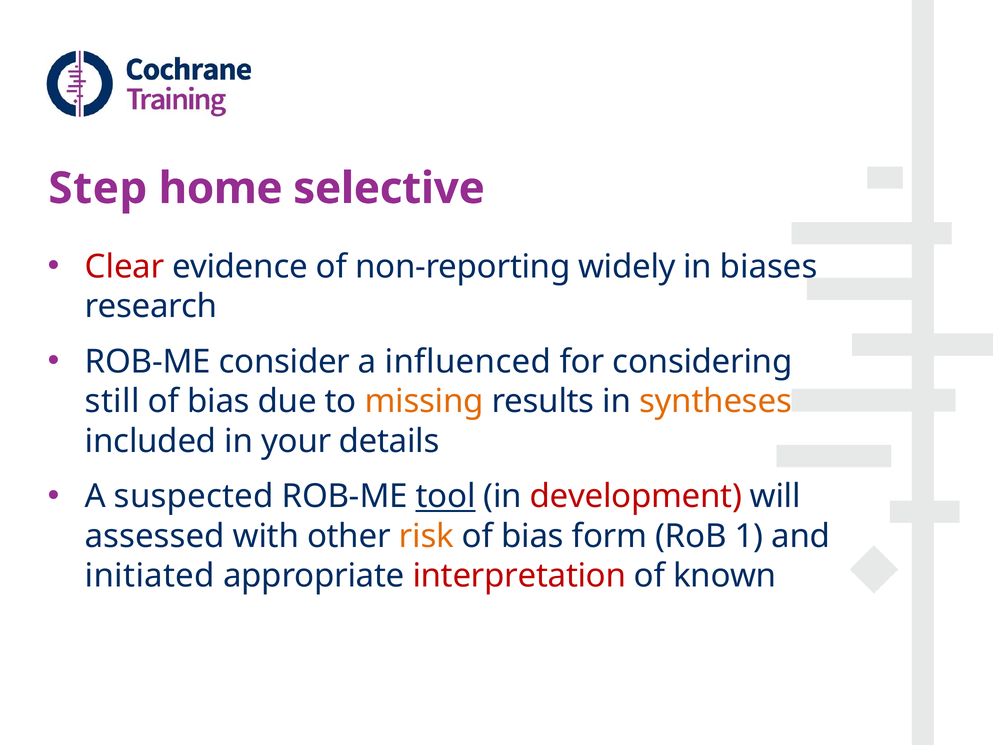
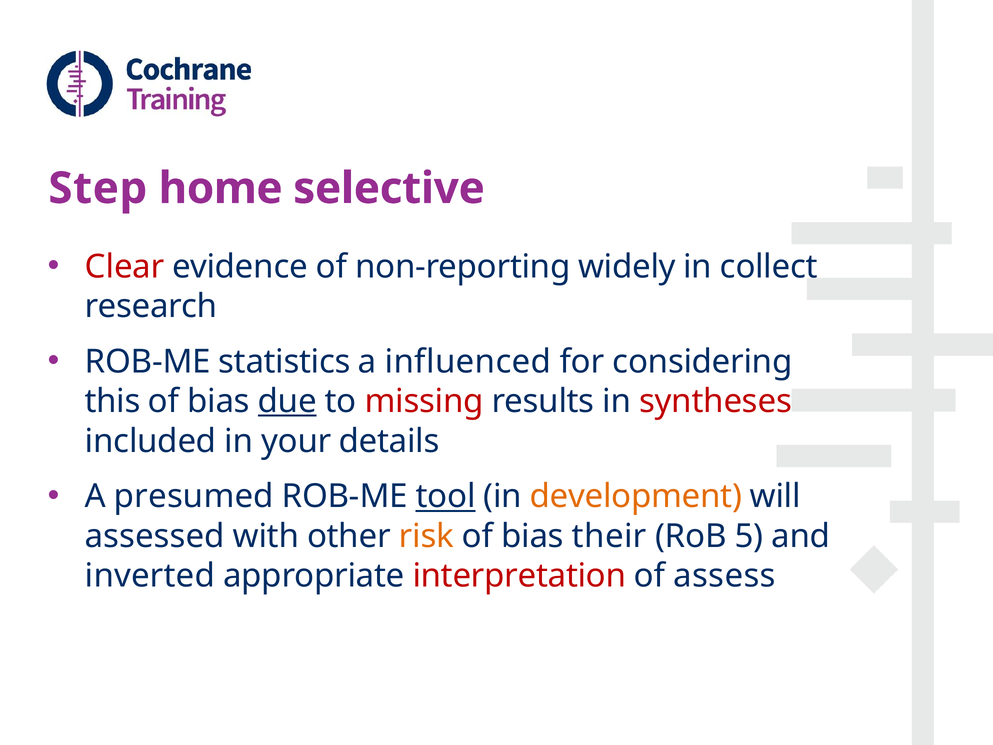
biases: biases -> collect (769, 267)
consider: consider -> statistics (284, 362)
still: still -> this (113, 401)
due underline: none -> present (287, 401)
missing colour: orange -> red (424, 401)
syntheses colour: orange -> red (716, 401)
suspected: suspected -> presumed (194, 496)
development colour: red -> orange (636, 496)
form: form -> their (609, 536)
1: 1 -> 5 (749, 536)
initiated: initiated -> inverted (150, 576)
known: known -> assess (724, 576)
